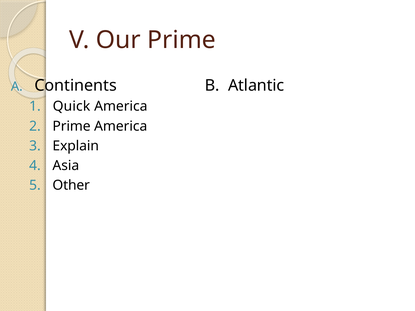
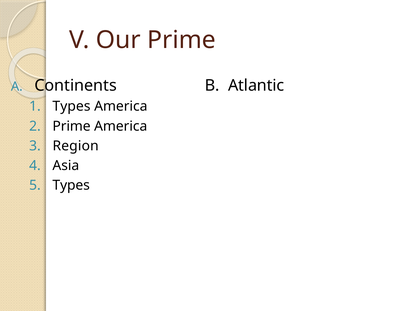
Quick: Quick -> Types (71, 106)
Explain: Explain -> Region (76, 146)
Other: Other -> Types (71, 186)
